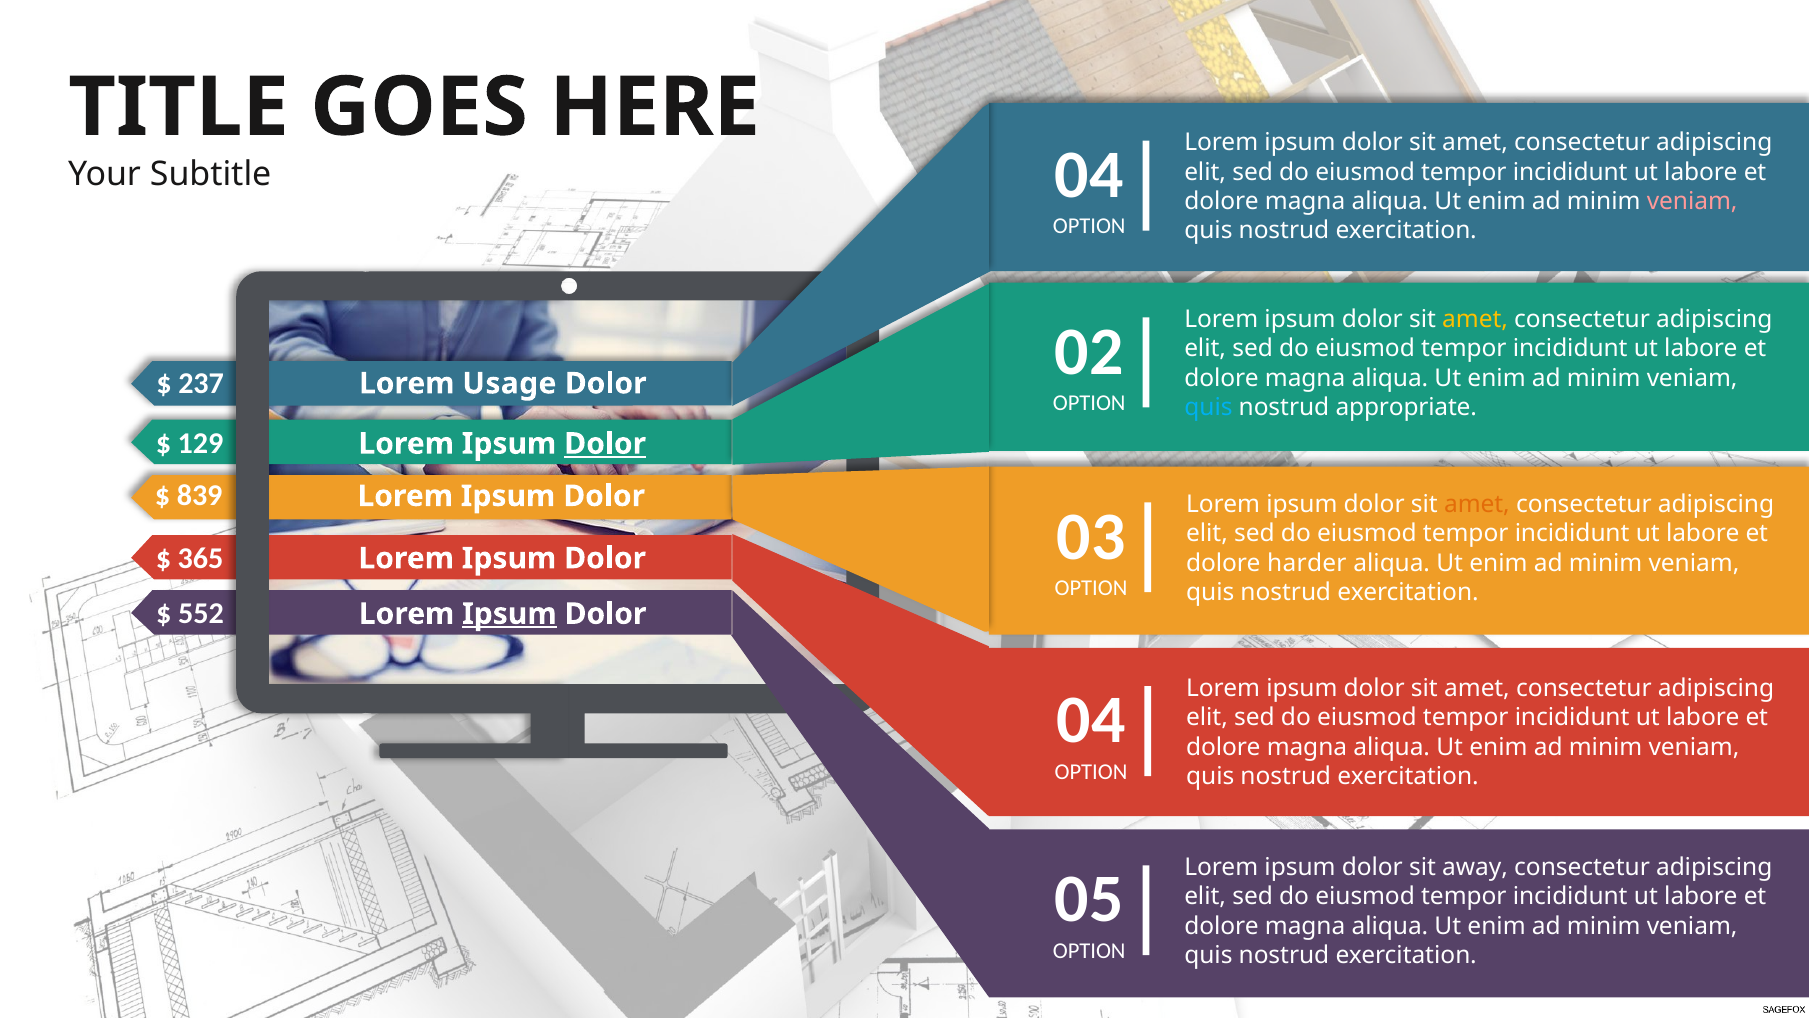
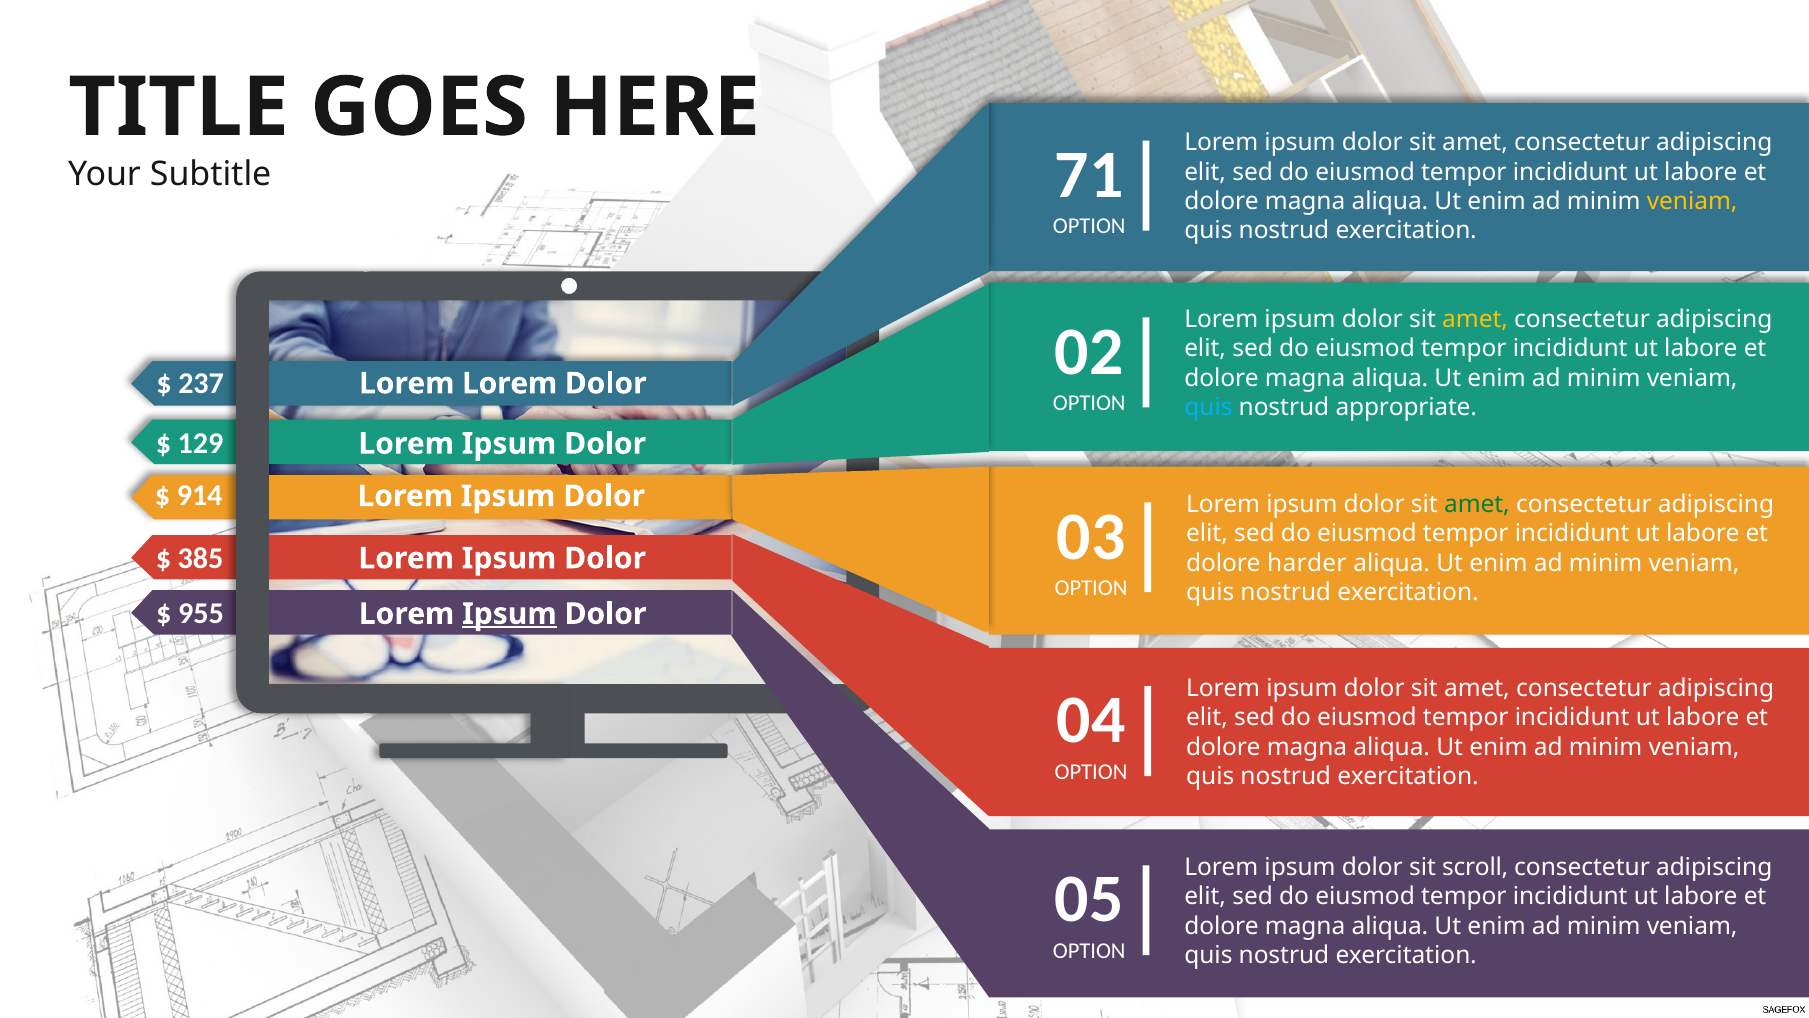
04: 04 -> 71 (1089, 175)
veniam colour: pink -> yellow (1692, 201)
Lorem Usage: Usage -> Lorem (510, 383)
Dolor underline: present -> none (605, 444)
839: 839 -> 914 (200, 496)
amet colour: orange -> green (1477, 504)
365: 365 -> 385 (201, 558)
552: 552 -> 955 (201, 614)
away: away -> scroll (1475, 867)
